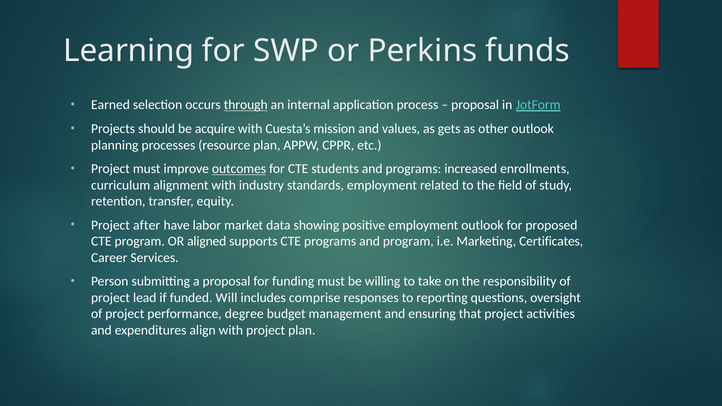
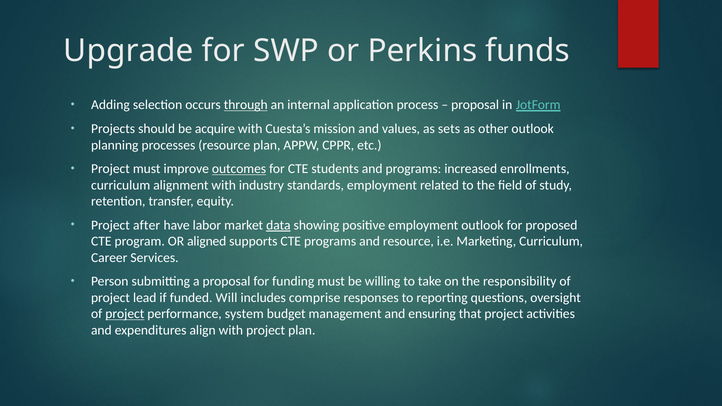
Learning: Learning -> Upgrade (129, 51)
Earned: Earned -> Adding (110, 105)
gets: gets -> sets (449, 129)
data underline: none -> present (278, 225)
and program: program -> resource (408, 241)
Marketing Certificates: Certificates -> Curriculum (551, 241)
project underline: none -> present (125, 314)
degree: degree -> system (244, 314)
